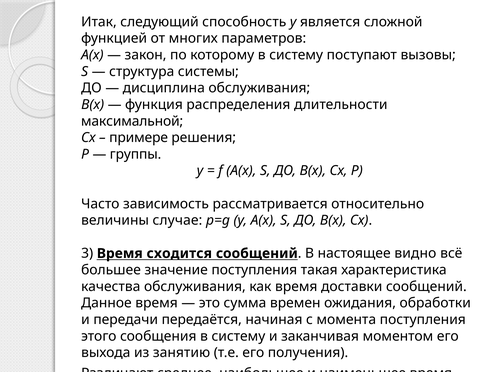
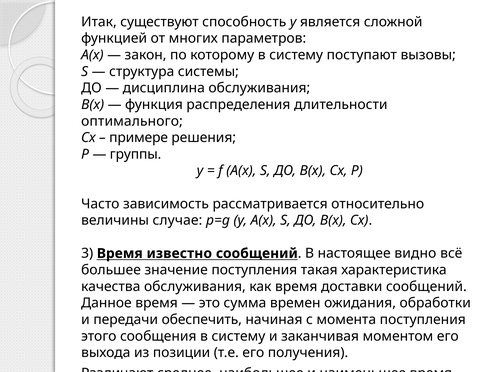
следующий: следующий -> существуют (160, 22)
максимальной: максимальной -> оптимального (132, 121)
сходится: сходится -> известно (179, 254)
передаётся: передаётся -> обеспечить (202, 320)
занятию: занятию -> позиции (182, 353)
